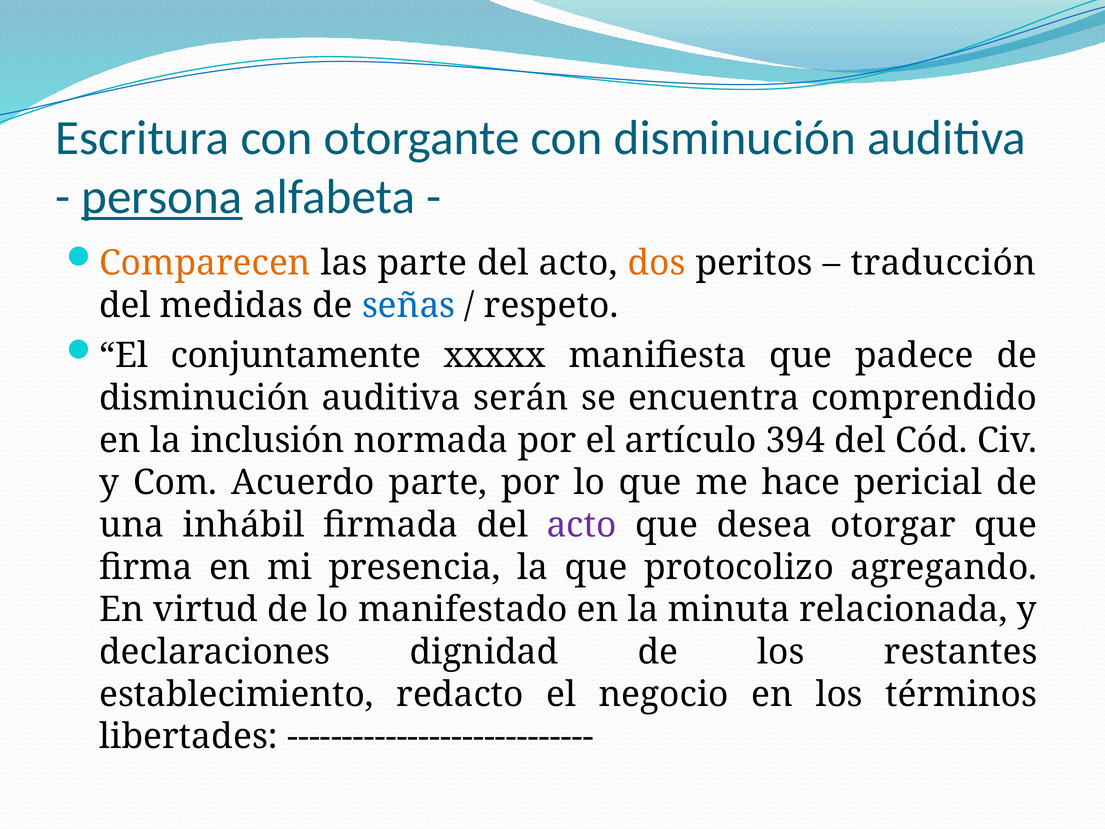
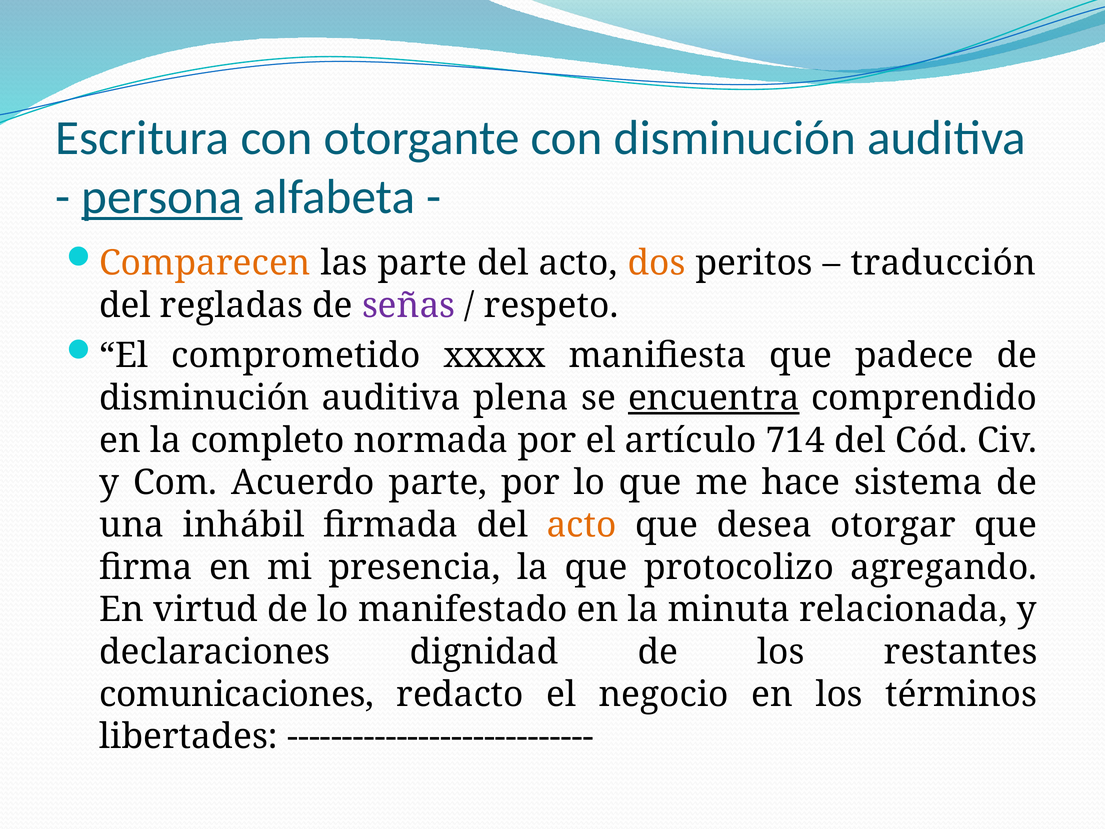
medidas: medidas -> regladas (232, 305)
señas colour: blue -> purple (409, 305)
conjuntamente: conjuntamente -> comprometido (296, 356)
serán: serán -> plena (521, 398)
encuentra underline: none -> present (714, 398)
inclusión: inclusión -> completo (268, 440)
394: 394 -> 714 (795, 440)
pericial: pericial -> sistema (918, 483)
acto colour: purple -> orange (582, 525)
establecimiento: establecimiento -> comunicaciones (237, 694)
